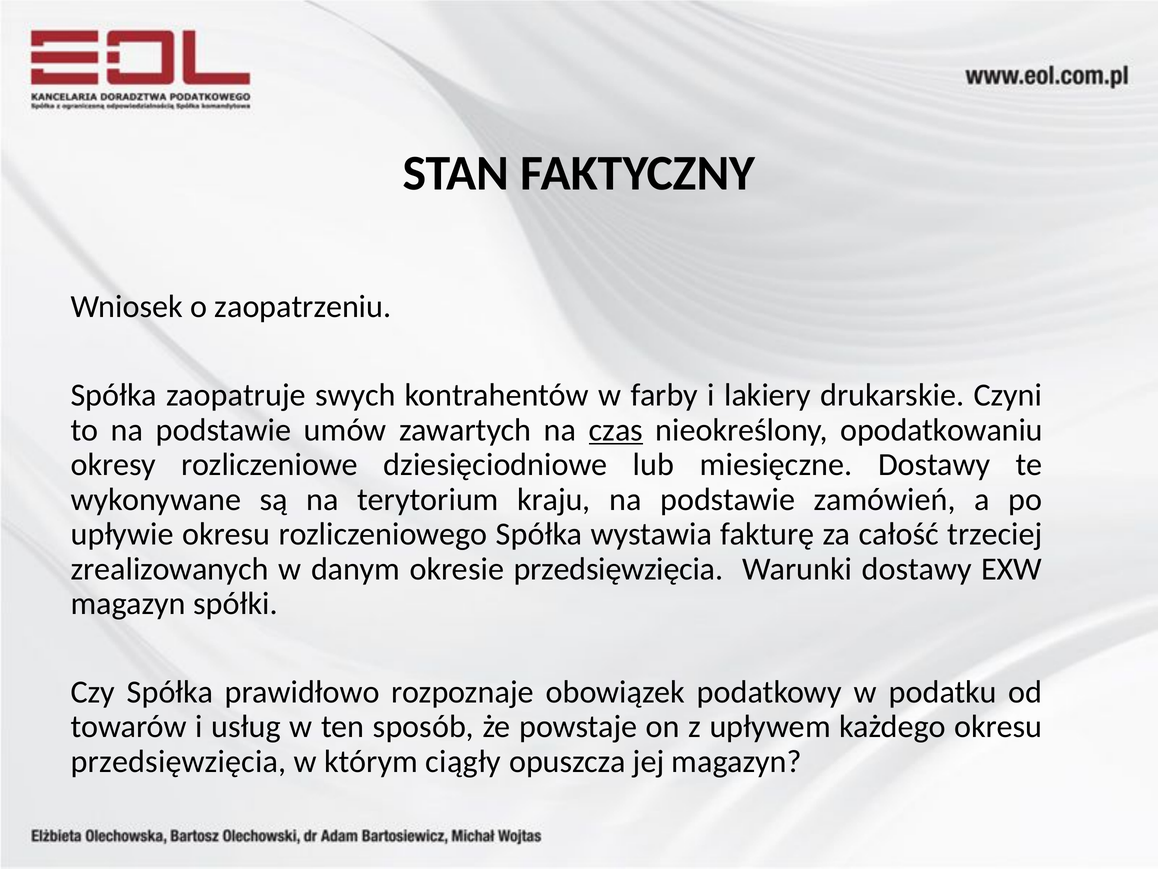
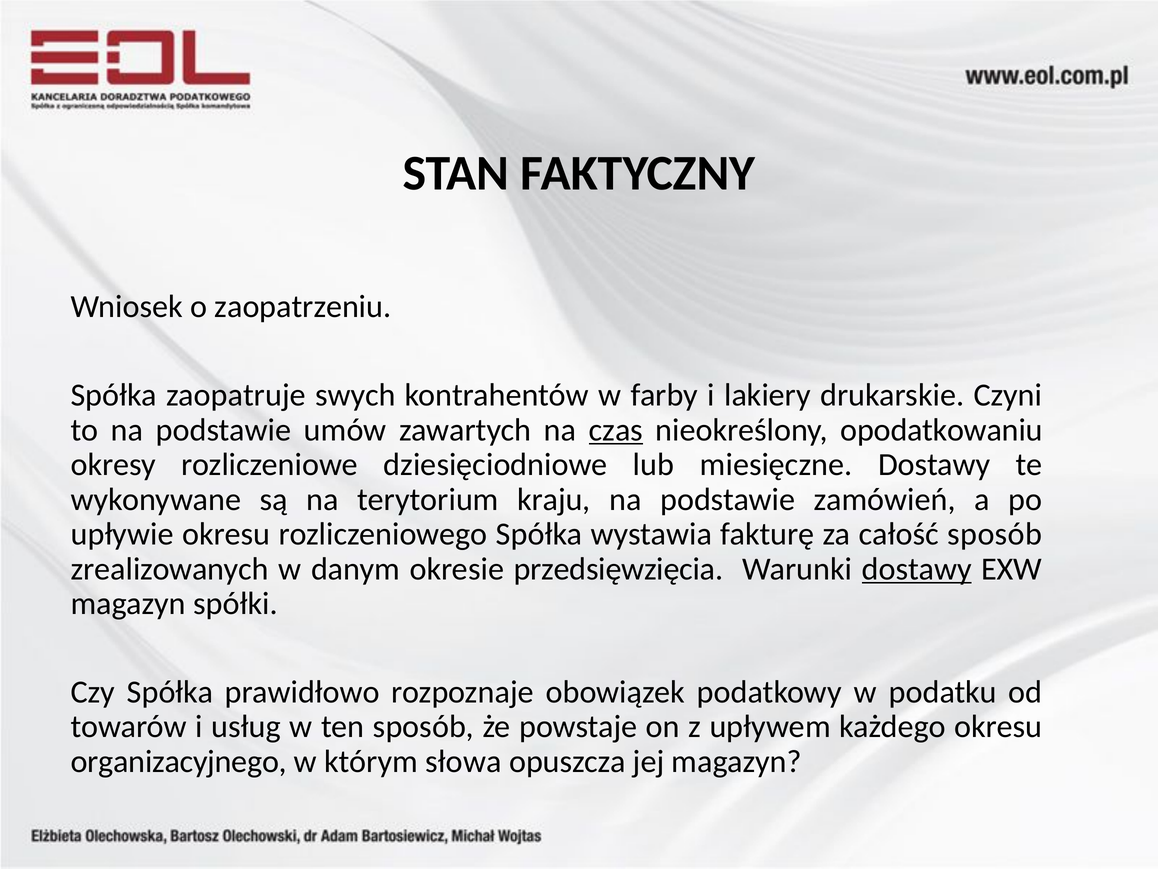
całość trzeciej: trzeciej -> sposób (995, 534)
dostawy underline: none -> present (917, 569)
przedsięwzięcia: przedsięwzięcia -> organizacyjnego (179, 761)
ciągły: ciągły -> słowa (463, 761)
